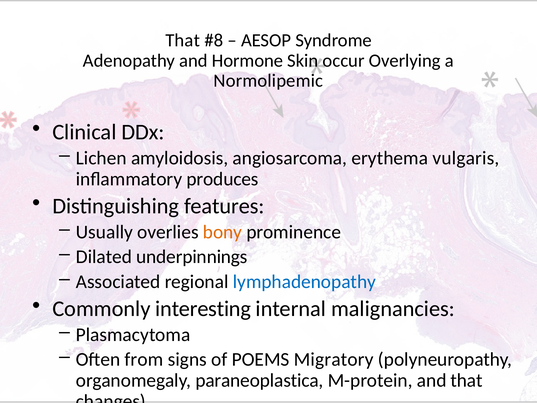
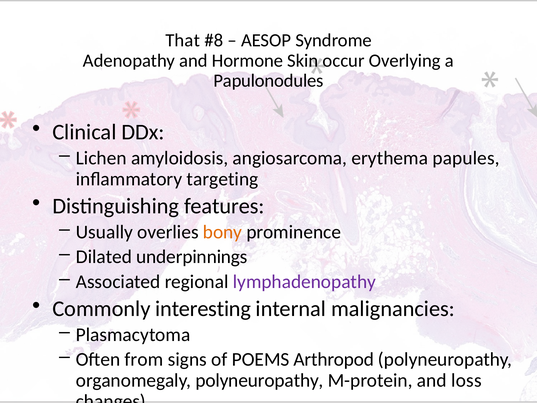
Normolipemic: Normolipemic -> Papulonodules (269, 81)
vulgaris: vulgaris -> papules (466, 158)
produces: produces -> targeting (222, 179)
lymphadenopathy colour: blue -> purple (304, 281)
Migratory: Migratory -> Arthropod (334, 359)
organomegaly paraneoplastica: paraneoplastica -> polyneuropathy (259, 380)
and that: that -> loss (466, 380)
